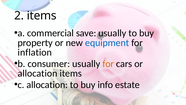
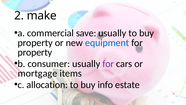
2 items: items -> make (42, 16)
inflation: inflation -> property (35, 52)
for colour: orange -> purple (108, 64)
allocation: allocation -> mortgage (37, 73)
